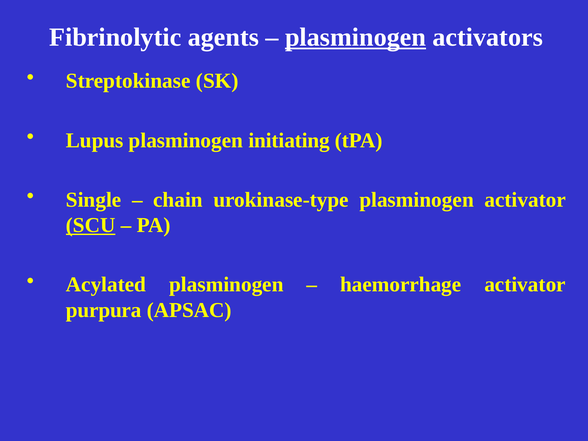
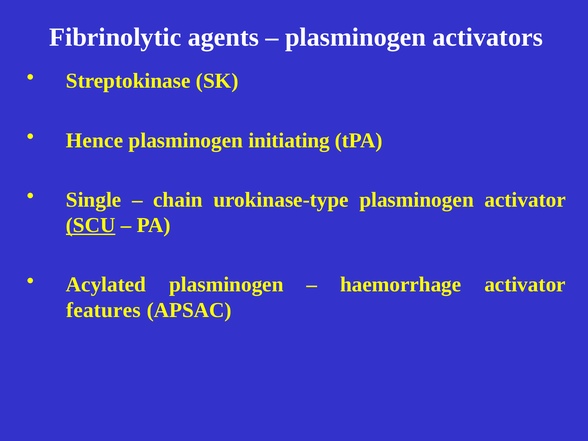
plasminogen underline: present -> none (356, 37)
Lupus: Lupus -> Hence (95, 140)
purpura: purpura -> features (104, 310)
